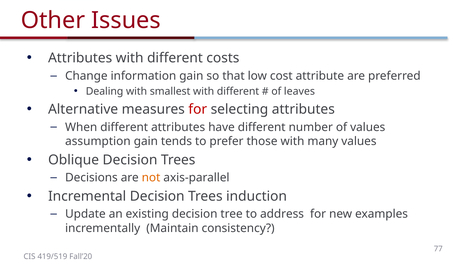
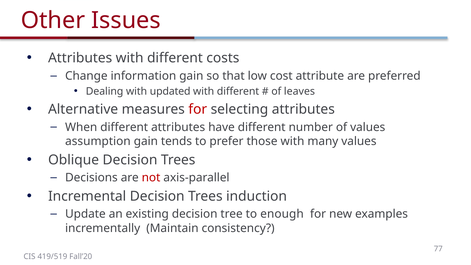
smallest: smallest -> updated (170, 91)
not colour: orange -> red (151, 178)
address: address -> enough (282, 214)
